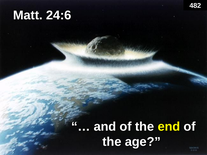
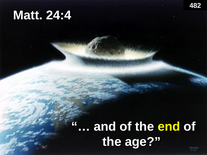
24:6: 24:6 -> 24:4 (59, 15)
